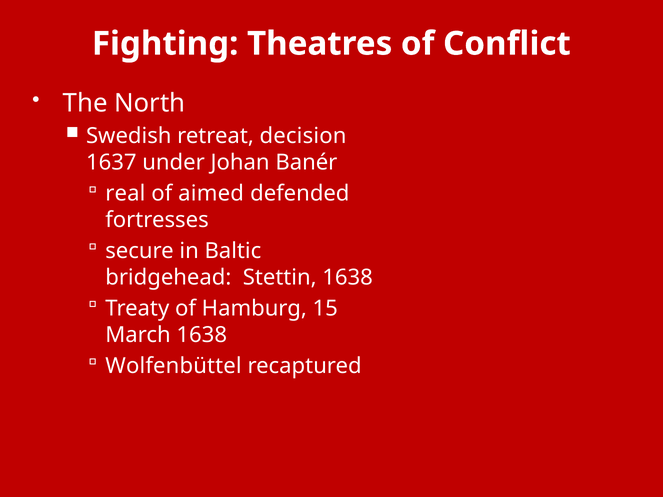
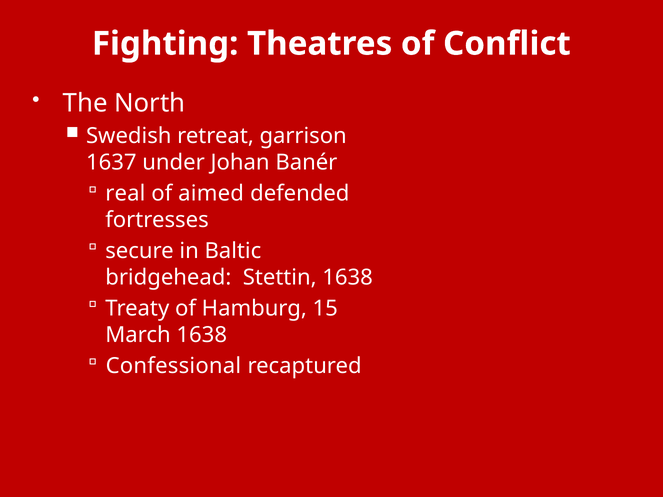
decision: decision -> garrison (303, 136)
Wolfenbüttel: Wolfenbüttel -> Confessional (173, 366)
